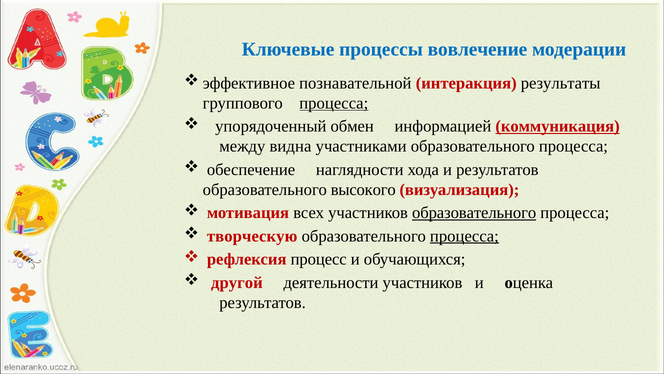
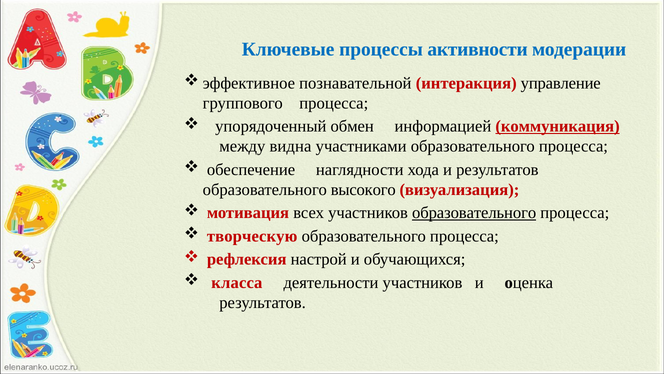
вовлечение: вовлечение -> активности (478, 49)
результаты: результаты -> управление (561, 83)
процесса underline: present -> none (334, 103)
процесса underline: present -> none (464, 236)
процесс: процесс -> настрой (319, 259)
другой: другой -> класса (237, 282)
